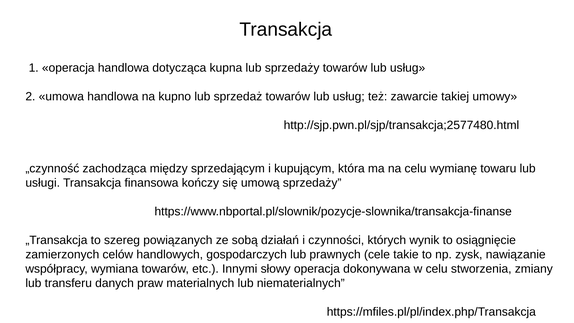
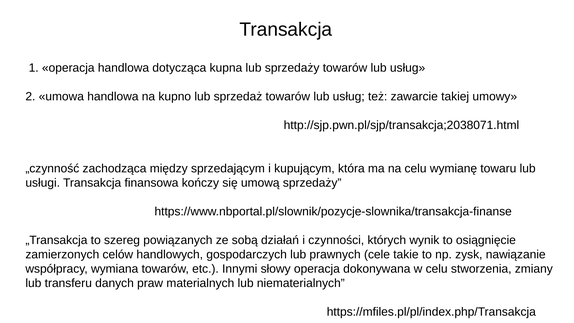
http://sjp.pwn.pl/sjp/transakcja;2577480.html: http://sjp.pwn.pl/sjp/transakcja;2577480.html -> http://sjp.pwn.pl/sjp/transakcja;2038071.html (401, 125)
